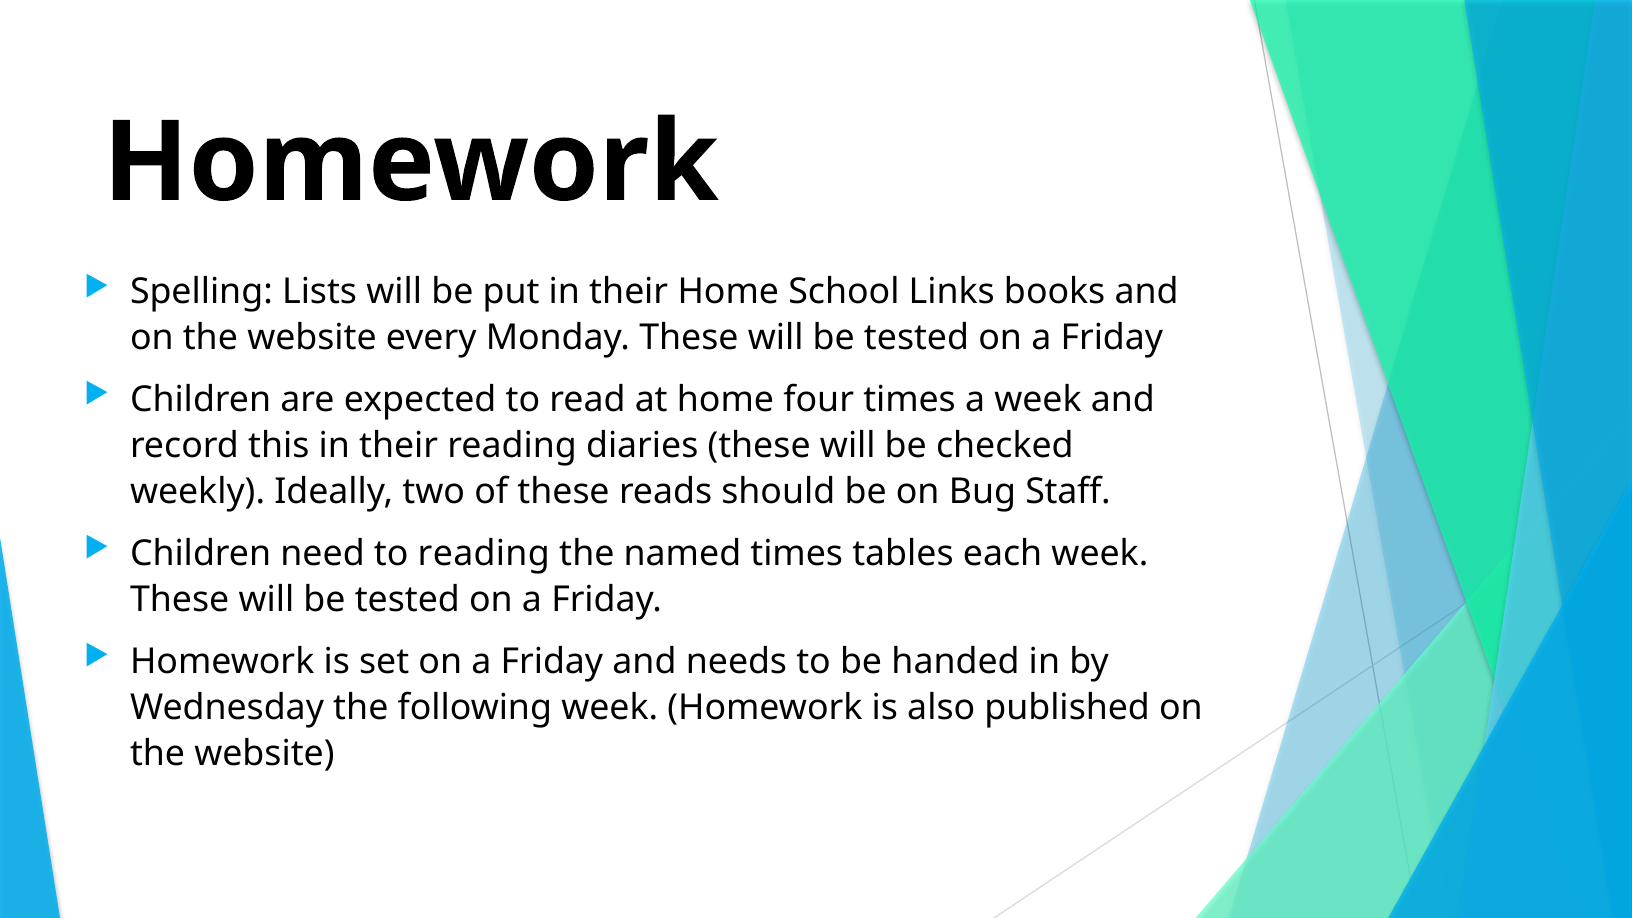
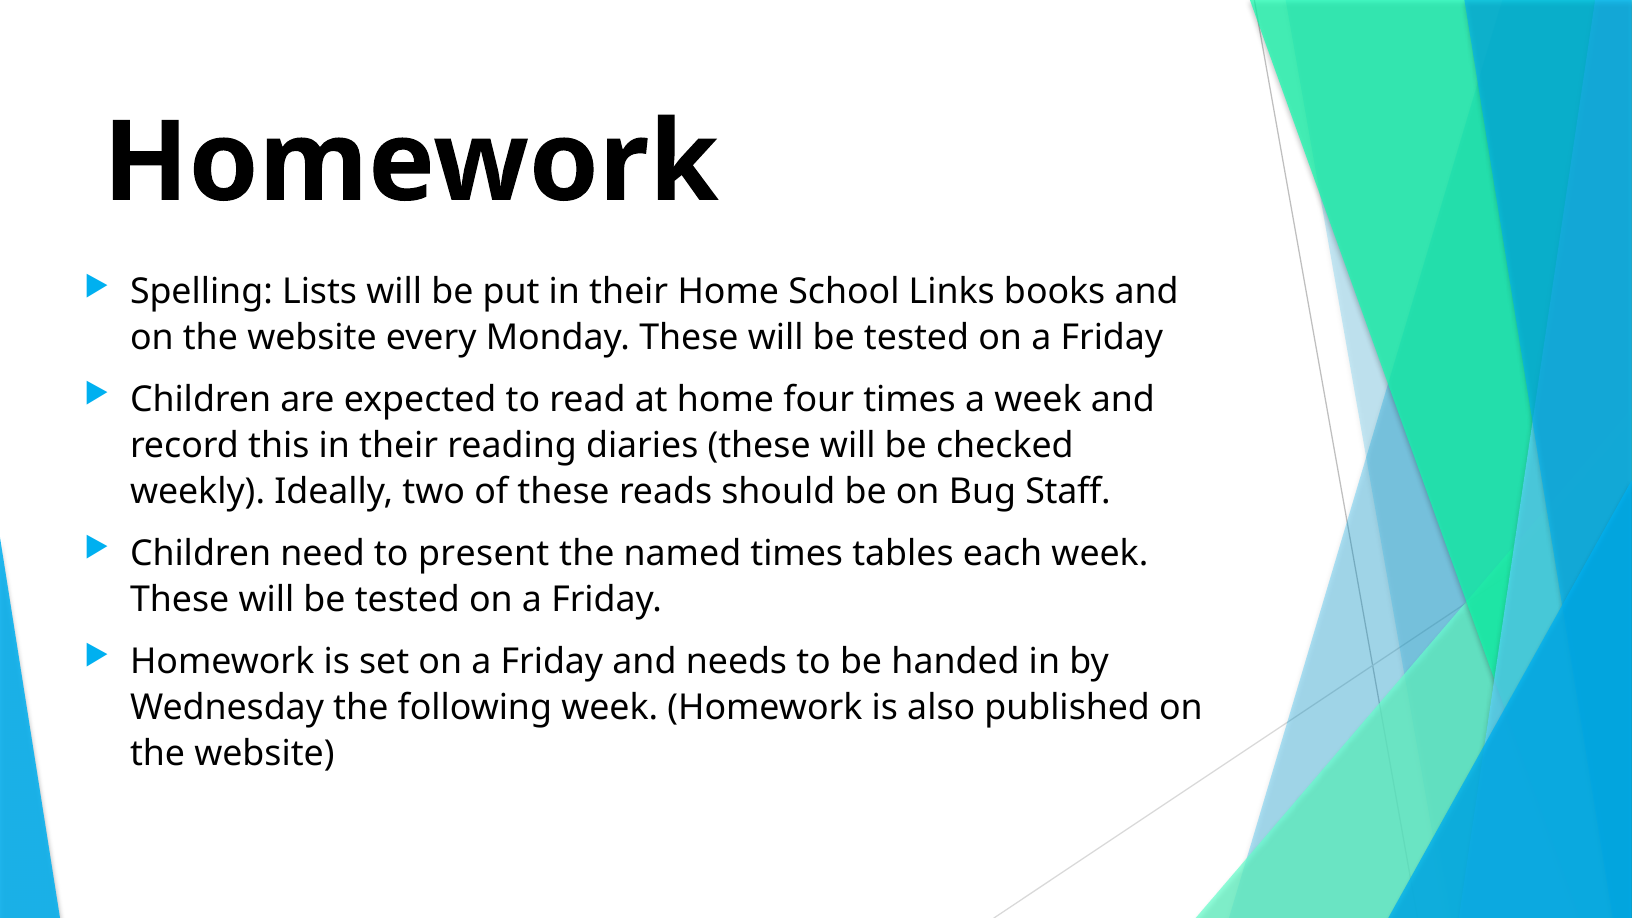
to reading: reading -> present (484, 554)
